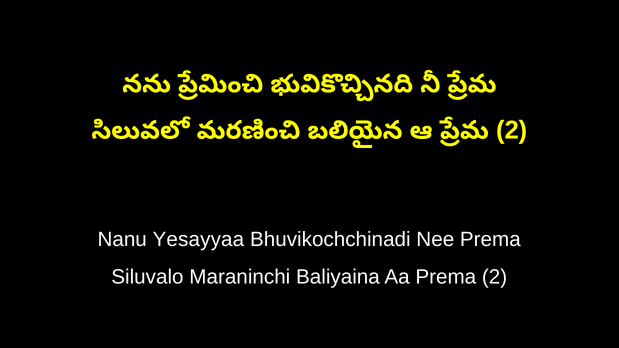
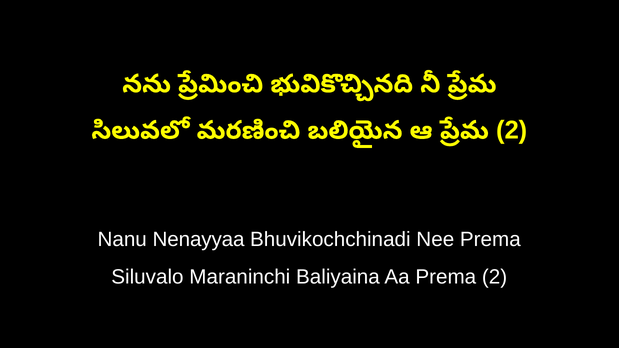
Yesayyaa: Yesayyaa -> Nenayyaa (199, 240)
